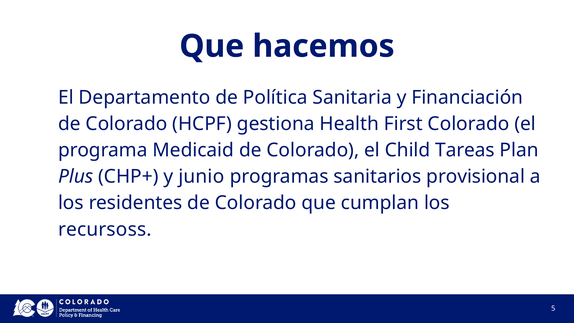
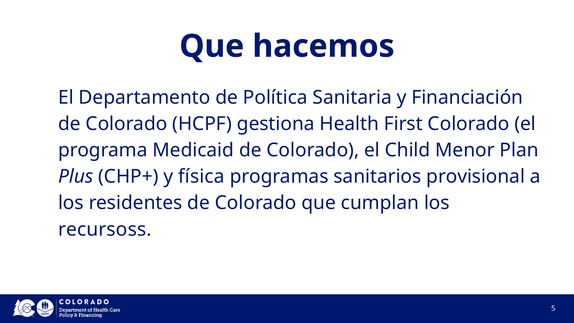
Tareas: Tareas -> Menor (465, 150)
junio: junio -> física (201, 177)
